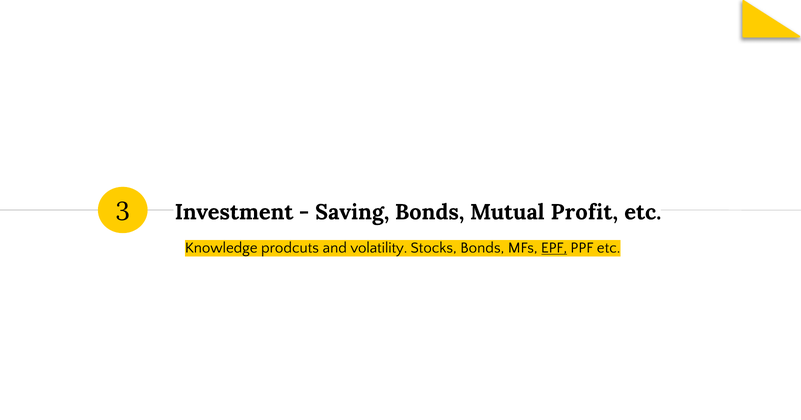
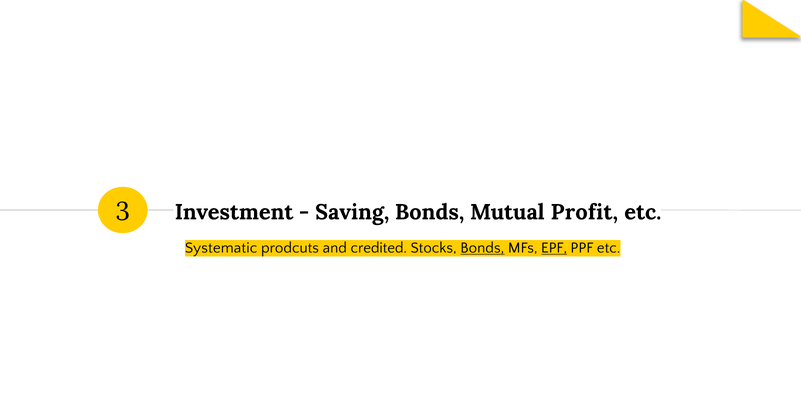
Knowledge: Knowledge -> Systematic (221, 248)
volatility: volatility -> credited (379, 248)
Bonds underline: none -> present (482, 248)
